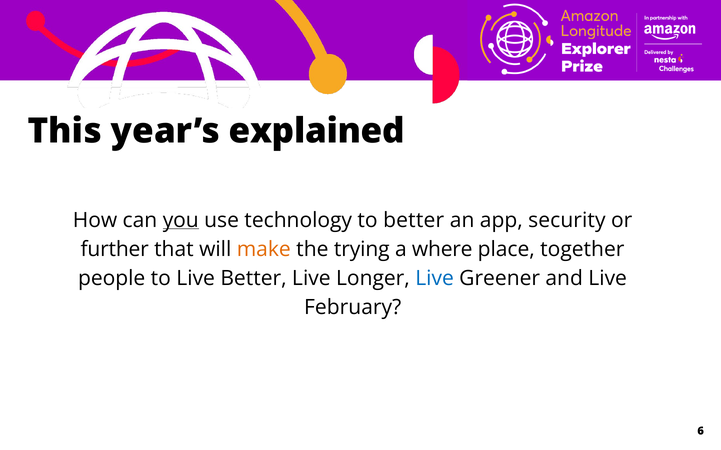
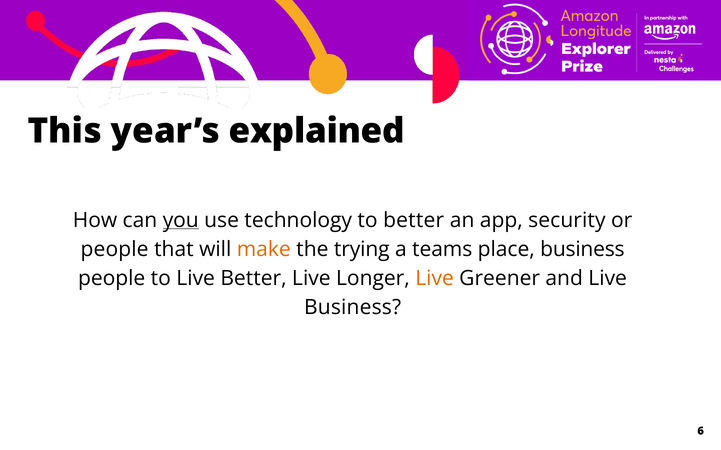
further: further -> people (115, 250)
where: where -> teams (442, 250)
place together: together -> business (582, 250)
Live colour: blue -> orange (435, 279)
February: February -> Business (353, 308)
